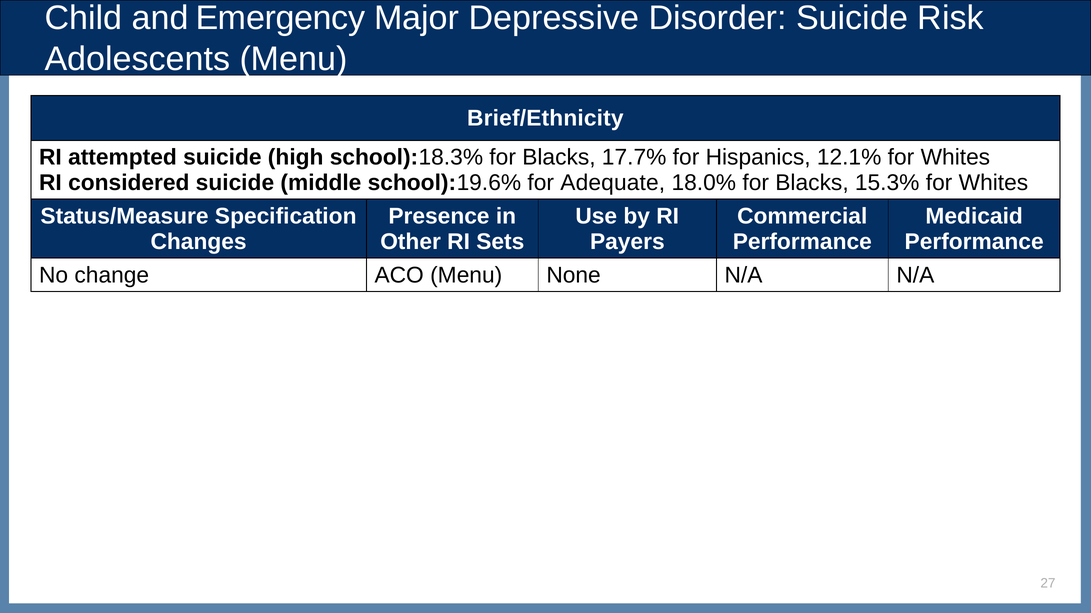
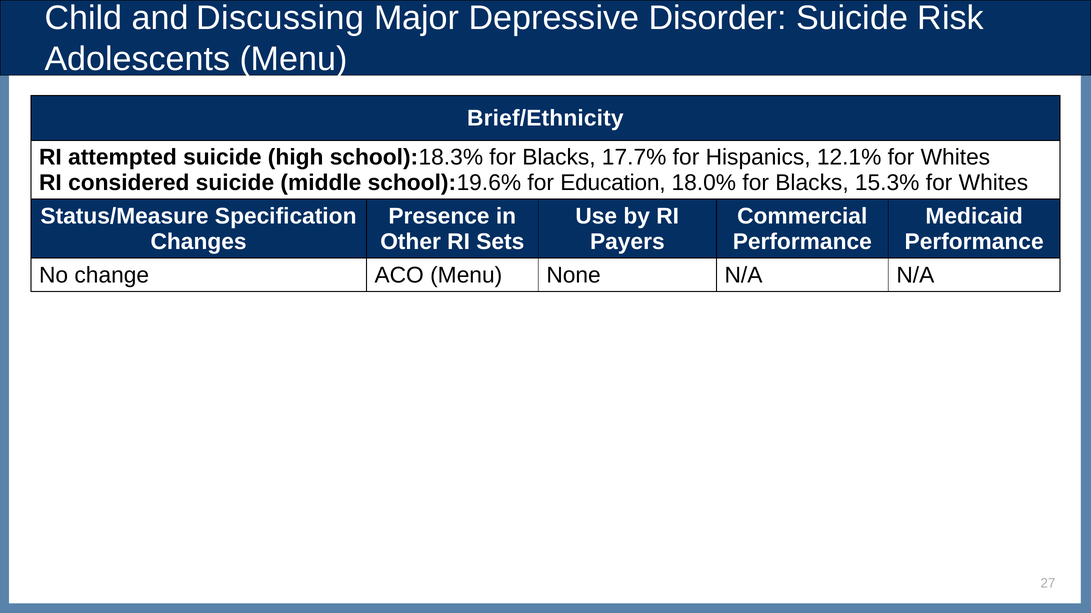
Emergency: Emergency -> Discussing (280, 18)
Adequate: Adequate -> Education (613, 183)
